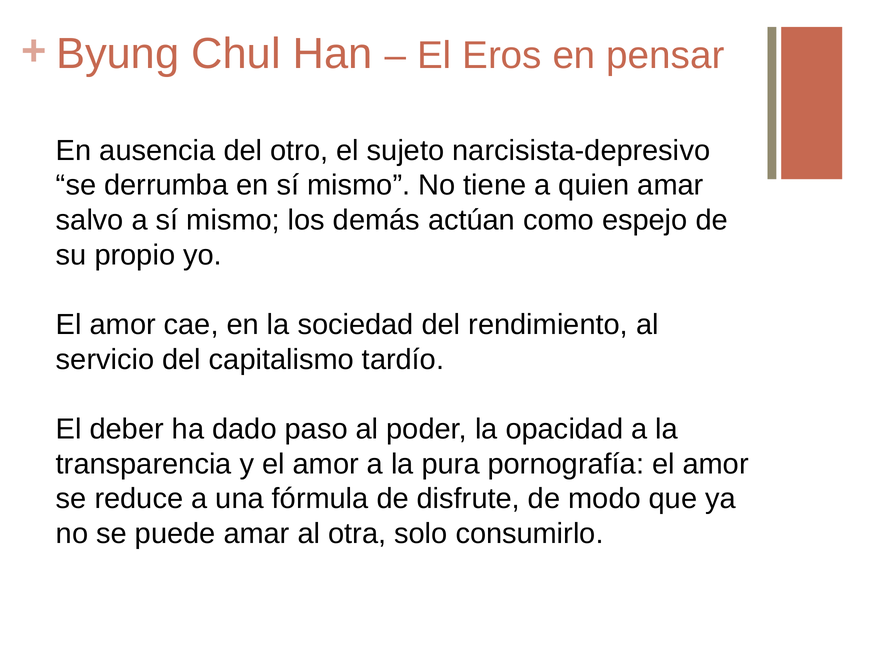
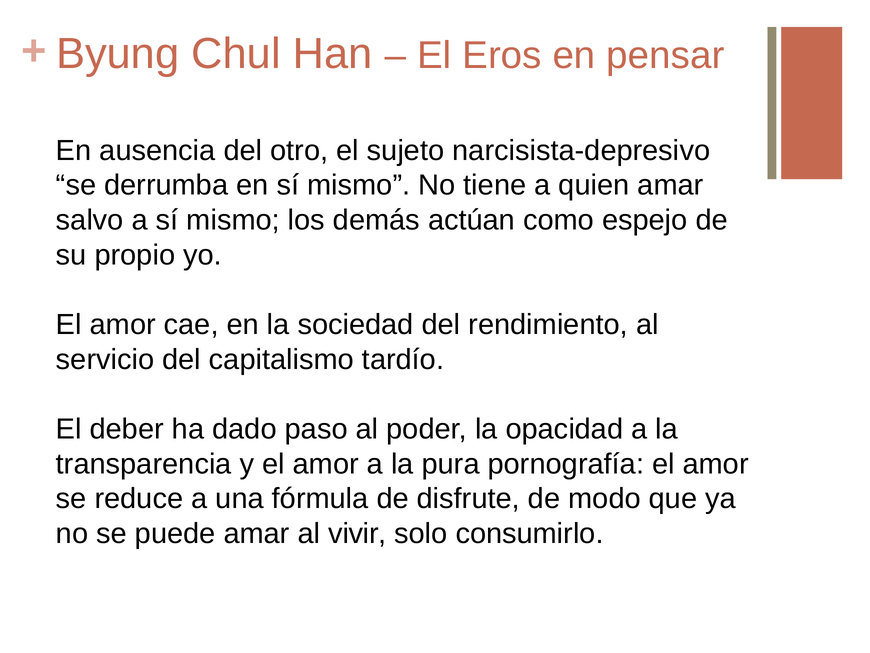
otra: otra -> vivir (357, 533)
